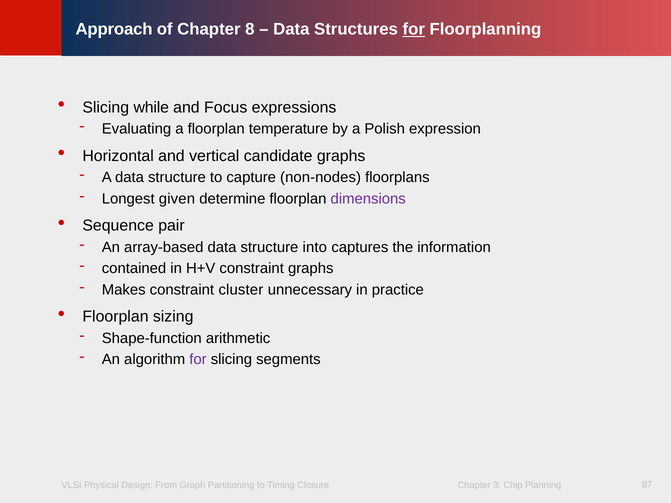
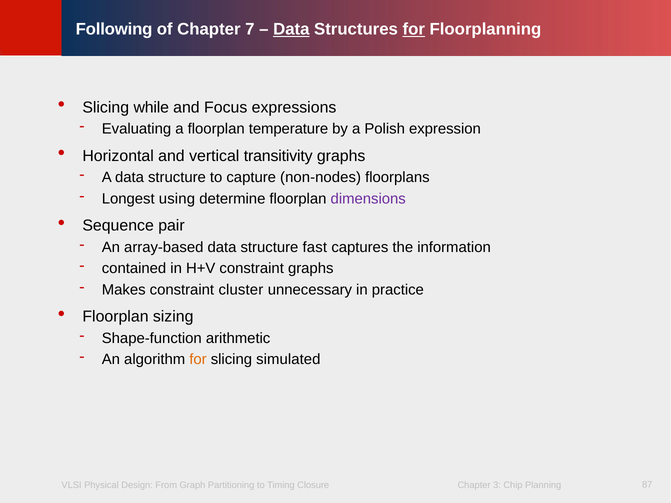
Approach: Approach -> Following (114, 29)
8: 8 -> 7 (250, 29)
Data underline: none -> present (291, 29)
candidate: candidate -> transitivity (278, 156)
given: given -> using (177, 199)
into: into -> fast (315, 247)
for colour: purple -> orange (198, 360)
segments: segments -> simulated (288, 360)
